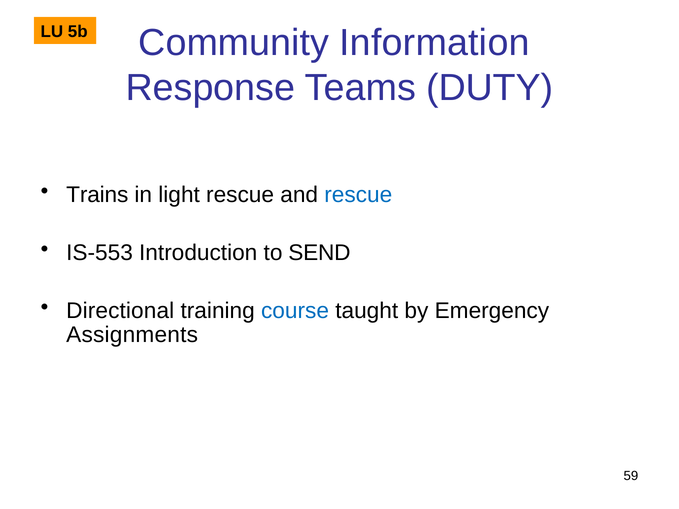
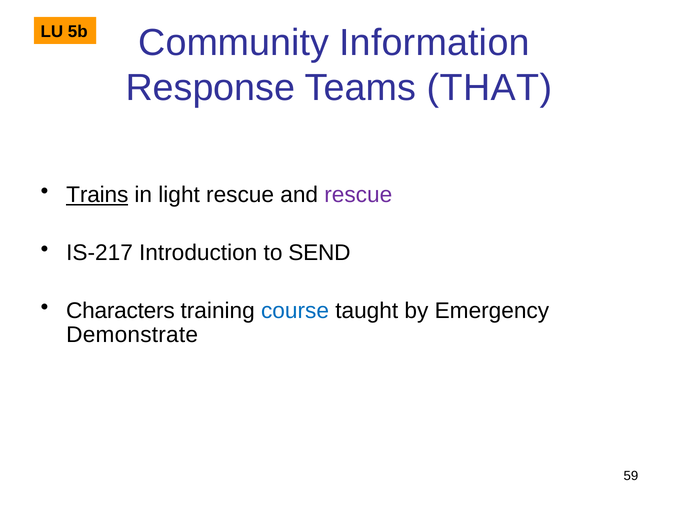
DUTY: DUTY -> THAT (490, 88)
Trains underline: none -> present (97, 195)
rescue colour: blue -> purple (358, 195)
IS-553: IS-553 -> IS-217 (100, 253)
Directional: Directional -> Characters (120, 311)
Assignments: Assignments -> Demonstrate (132, 335)
